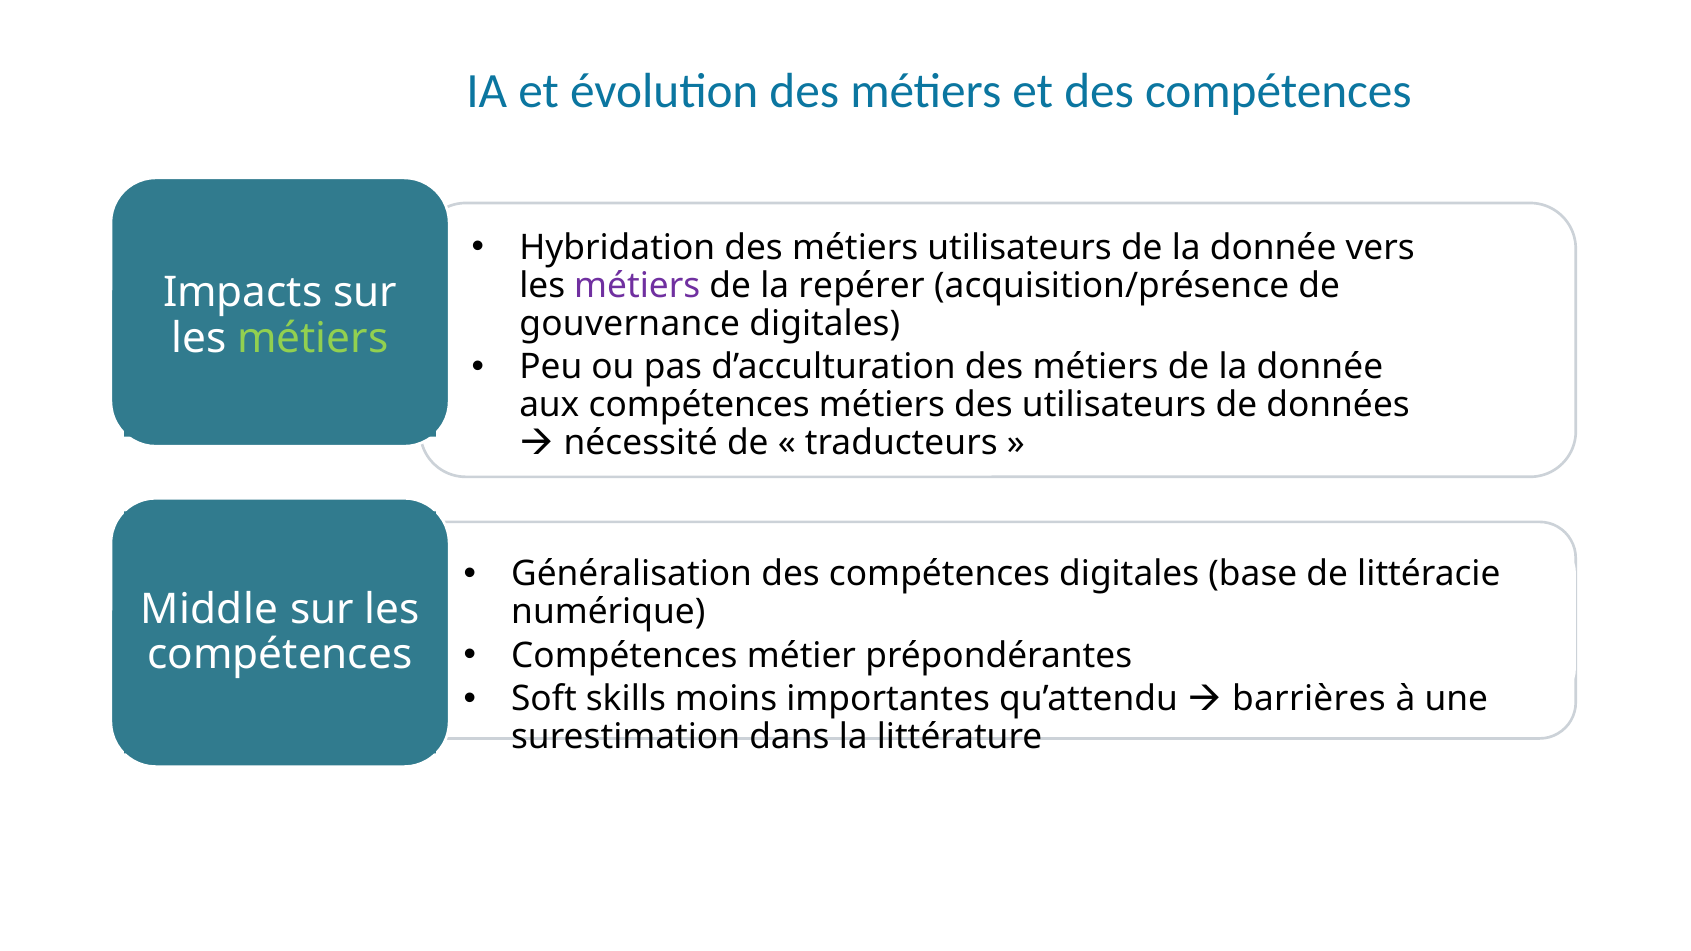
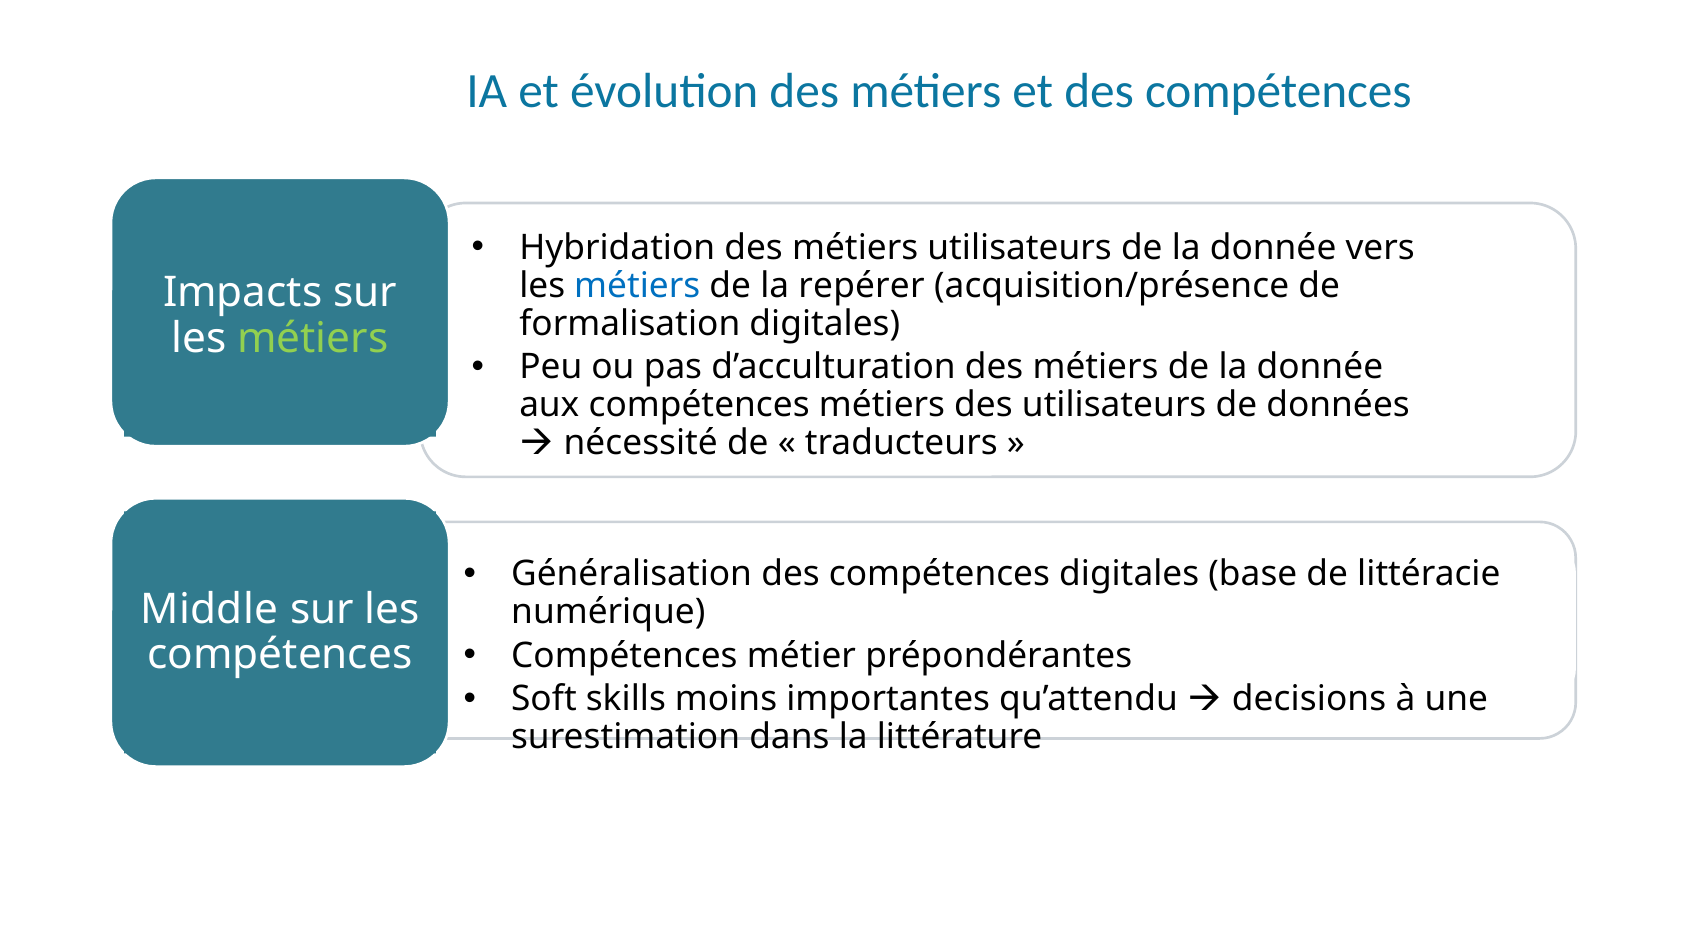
métiers colour: purple -> blue (637, 286)
gouvernance: gouvernance -> formalisation (630, 324)
barrières: barrières -> decisions (1309, 699)
